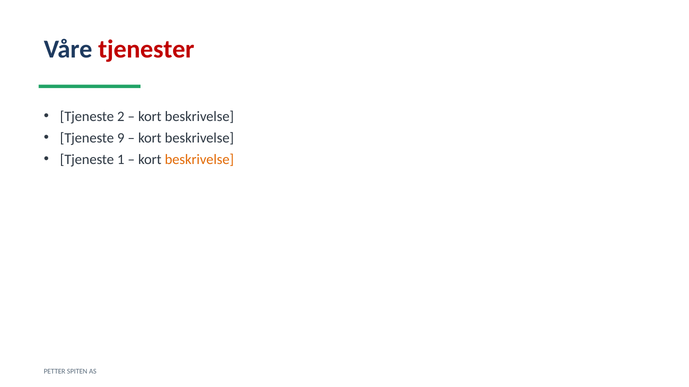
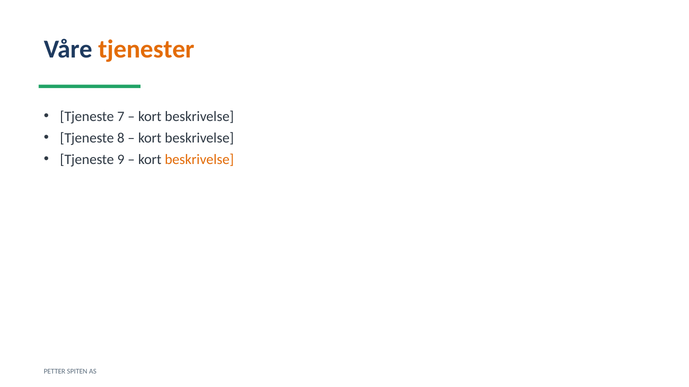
tjenester colour: red -> orange (146, 49)
2: 2 -> 7 (121, 117)
9: 9 -> 8 (121, 138)
1: 1 -> 9 (121, 160)
